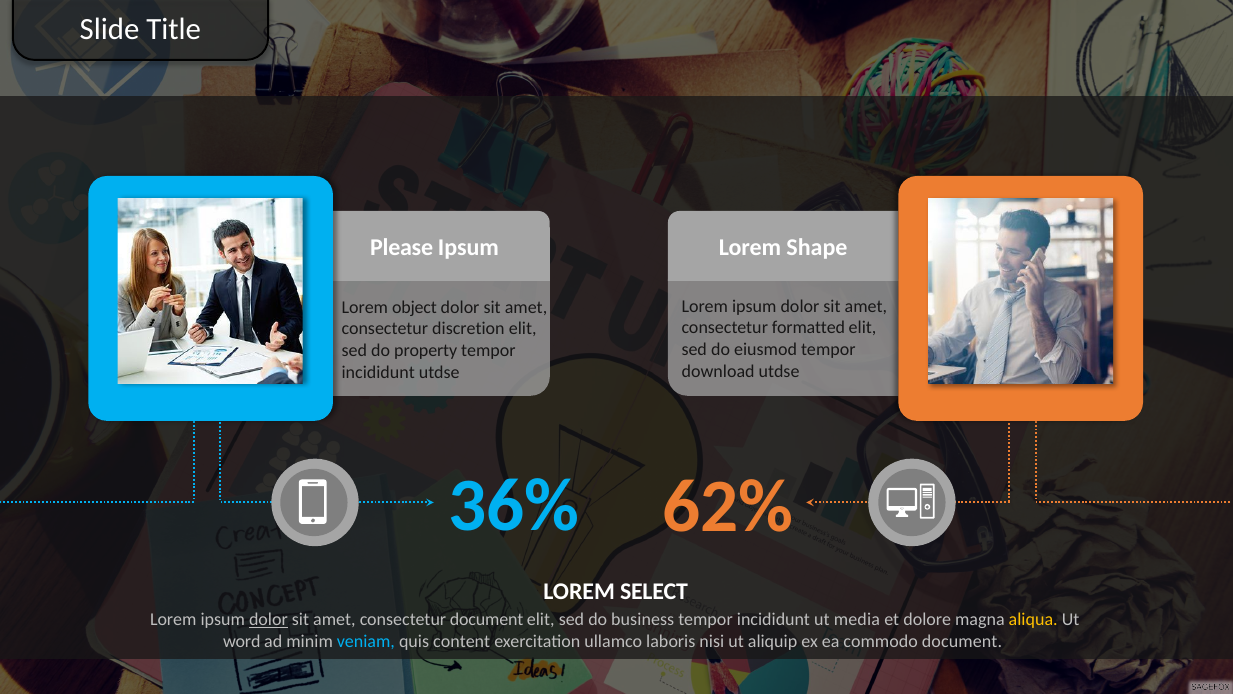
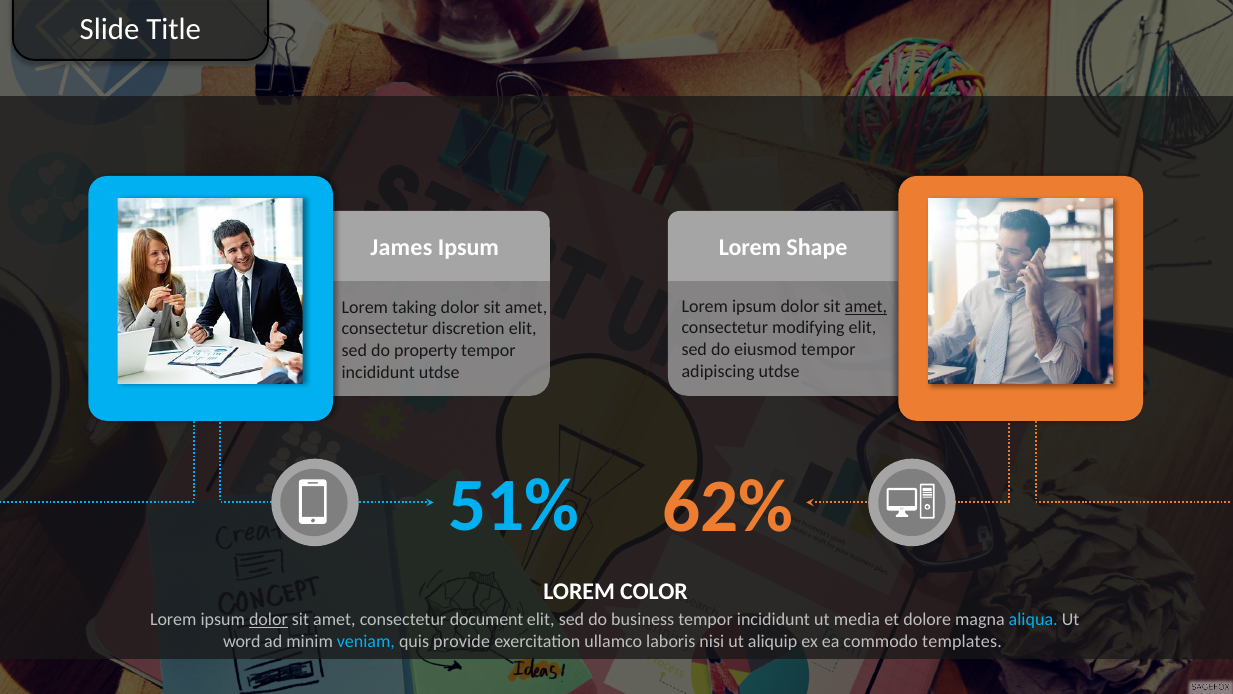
Please: Please -> James (401, 247)
amet underline: none -> present (866, 306)
object: object -> taking (414, 307)
formatted: formatted -> modifying (808, 328)
download: download -> adipiscing (718, 371)
36%: 36% -> 51% (514, 506)
SELECT: SELECT -> COLOR (654, 591)
aliqua colour: yellow -> light blue (1033, 619)
content: content -> provide (462, 641)
commodo document: document -> templates (962, 641)
